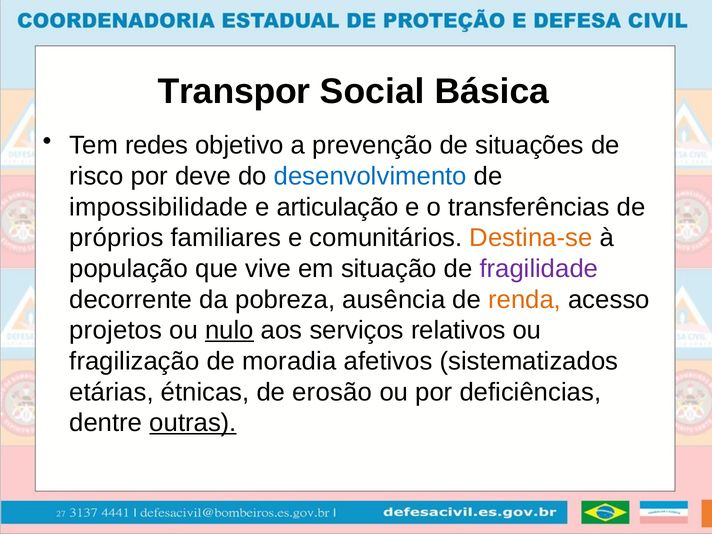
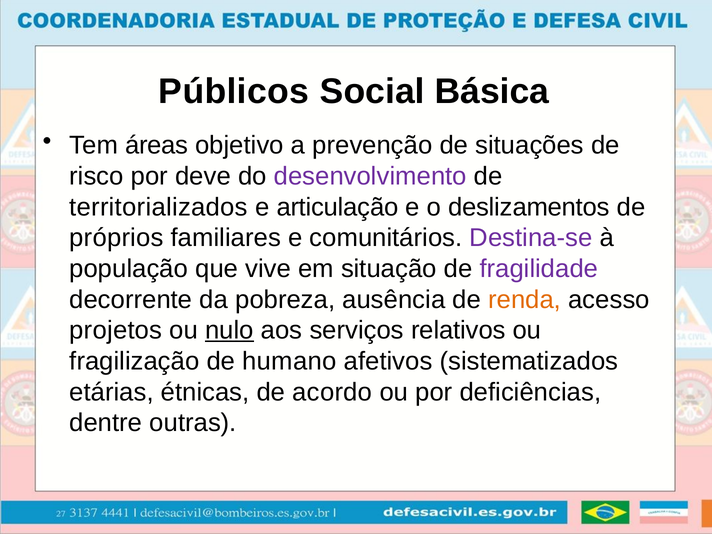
Transpor: Transpor -> Públicos (234, 91)
redes: redes -> áreas (157, 145)
desenvolvimento colour: blue -> purple (370, 176)
impossibilidade: impossibilidade -> territorializados (159, 207)
transferências: transferências -> deslizamentos (529, 207)
Destina-se colour: orange -> purple (531, 238)
moradia: moradia -> humano (289, 361)
erosão: erosão -> acordo (332, 392)
outras underline: present -> none (193, 423)
